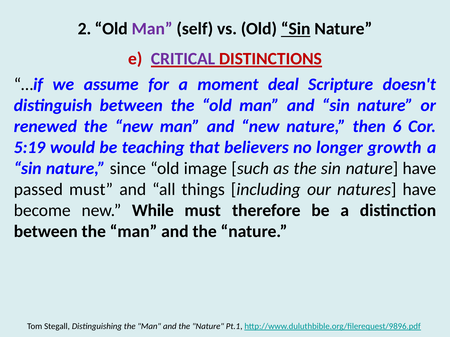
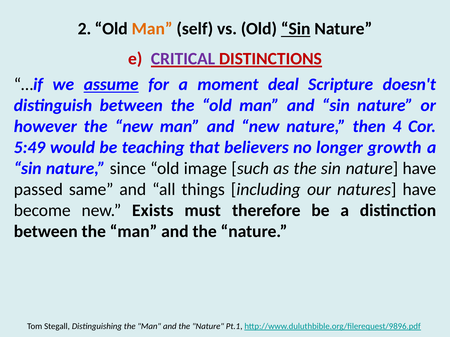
Man colour: purple -> orange (152, 29)
assume underline: none -> present (111, 85)
renewed: renewed -> however (45, 127)
6: 6 -> 4 (397, 127)
5:19: 5:19 -> 5:49 (29, 148)
passed must: must -> same (91, 190)
While: While -> Exists (153, 211)
